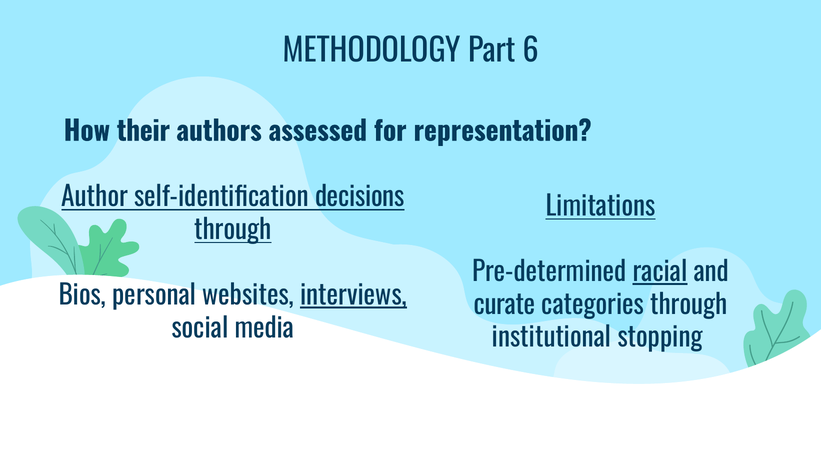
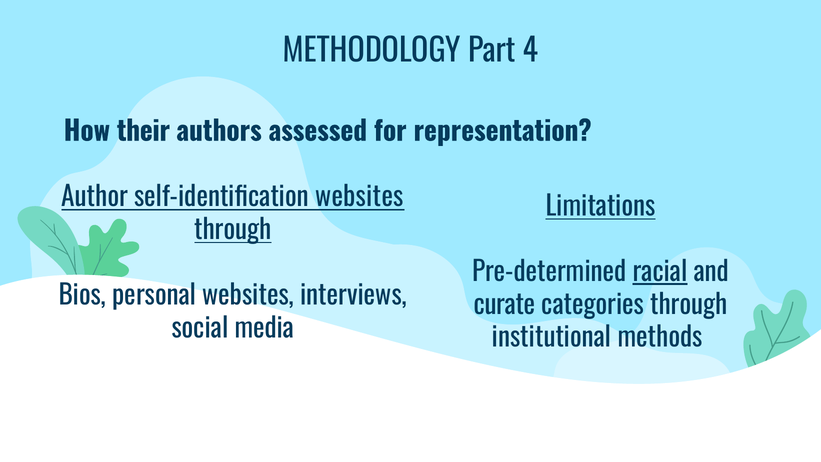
6: 6 -> 4 (531, 51)
self-identification decisions: decisions -> websites (359, 197)
interviews underline: present -> none (354, 296)
stopping: stopping -> methods (660, 338)
